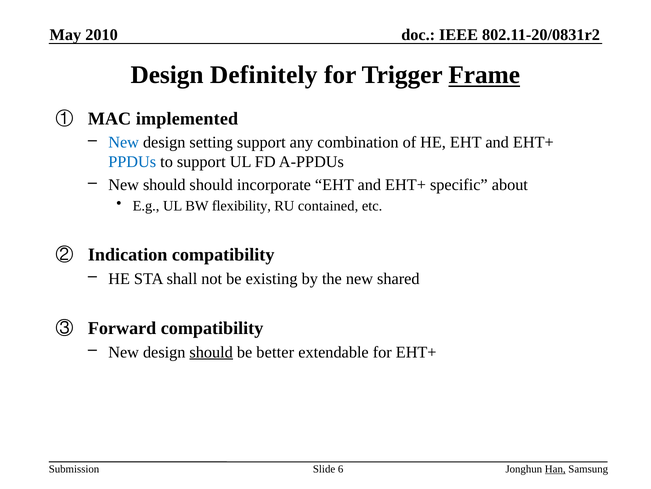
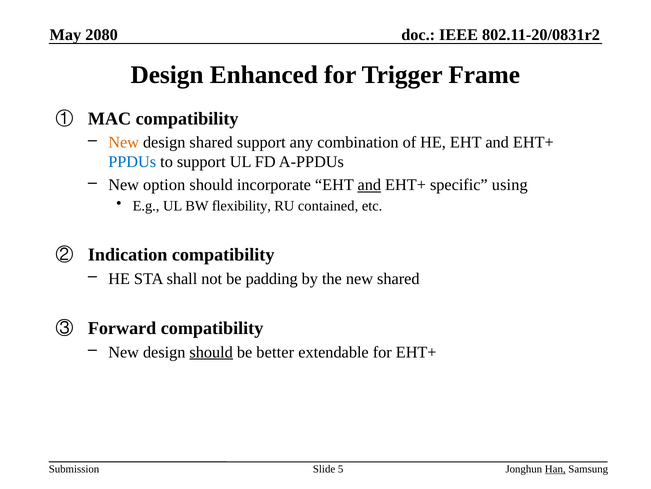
2010: 2010 -> 2080 (102, 35)
Definitely: Definitely -> Enhanced (264, 75)
Frame underline: present -> none (484, 75)
MAC implemented: implemented -> compatibility (187, 118)
New colour: blue -> orange (124, 142)
design setting: setting -> shared (211, 142)
New should: should -> option (164, 185)
and underline: none -> present (369, 185)
about: about -> using (510, 185)
existing: existing -> padding (272, 278)
6: 6 -> 5 (341, 468)
